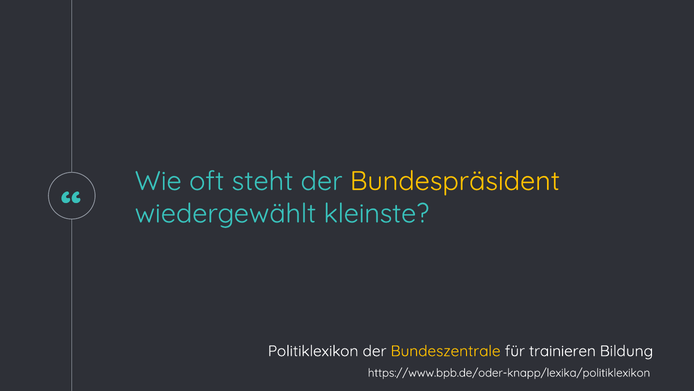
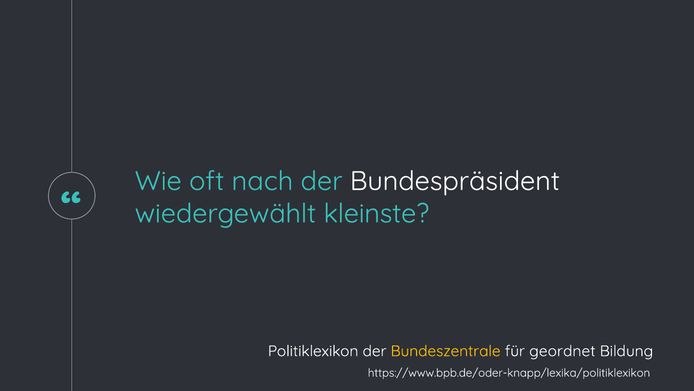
steht: steht -> nach (262, 181)
Bundespräsident colour: yellow -> white (455, 181)
trainieren: trainieren -> geordnet (562, 351)
